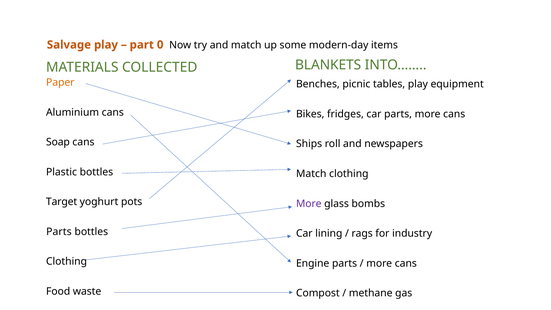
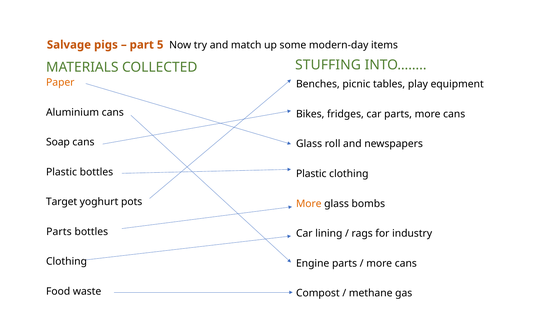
Salvage play: play -> pigs (106, 45)
0: 0 -> 5 (160, 45)
BLANKETS: BLANKETS -> STUFFING (328, 65)
Ships: Ships -> Glass (309, 144)
Match: Match -> Plastic (311, 174)
More colour: purple -> orange (309, 204)
